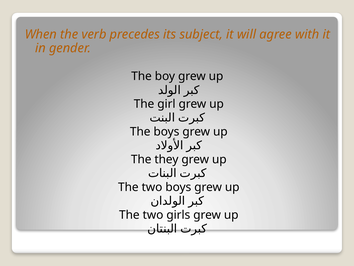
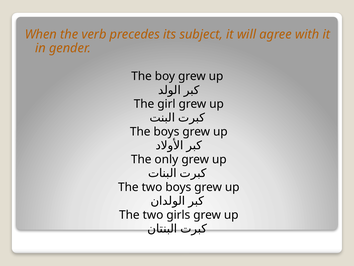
they: they -> only (166, 159)
